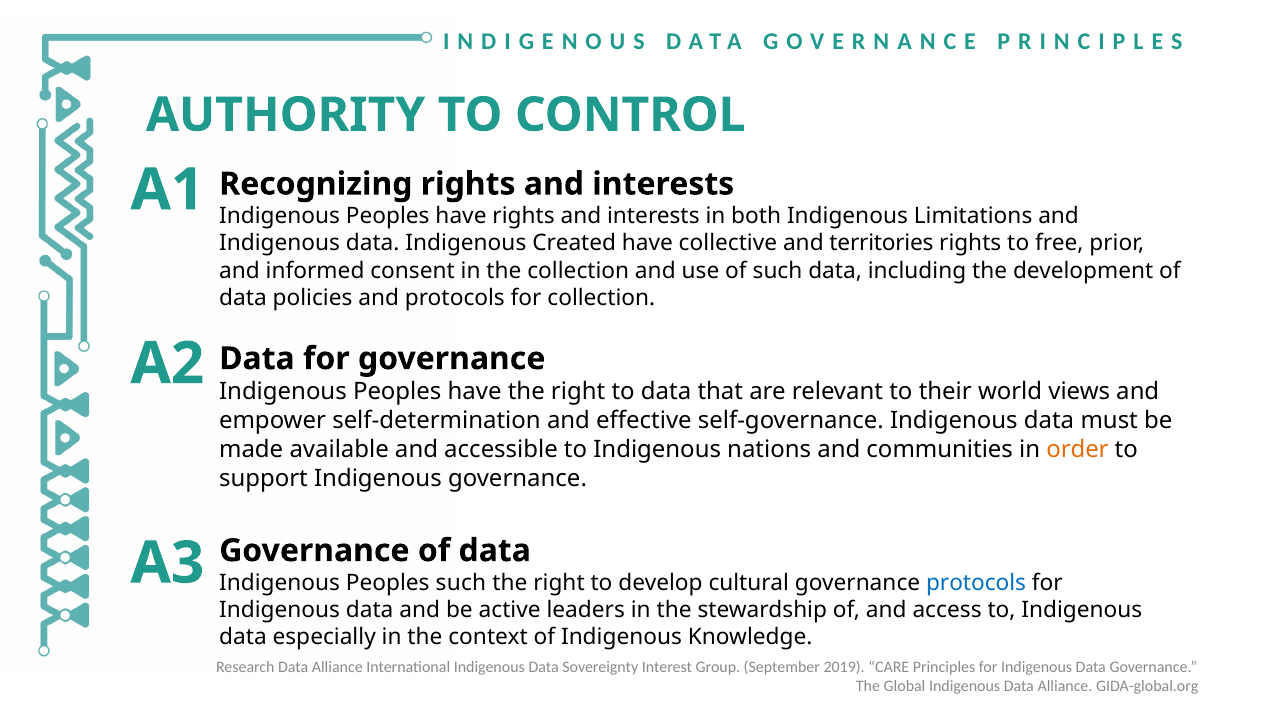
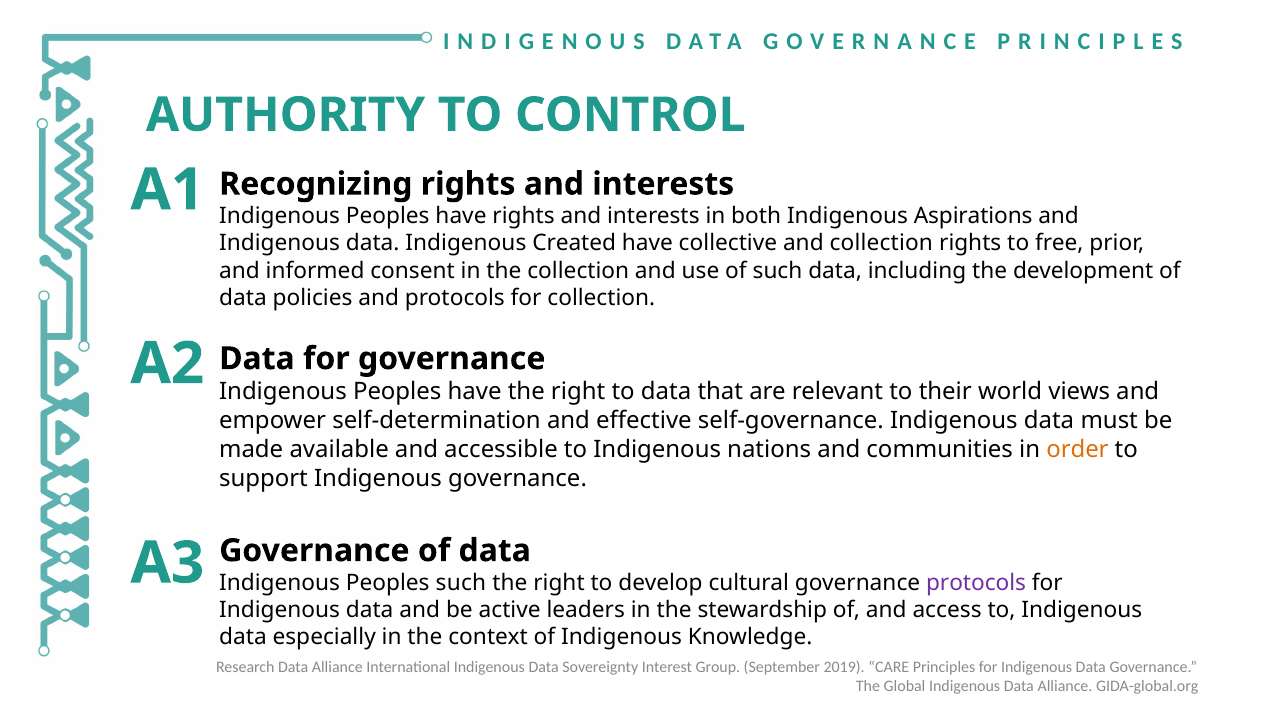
Limitations: Limitations -> Aspirations (973, 216)
and territories: territories -> collection (881, 243)
protocols colour: blue -> purple (976, 582)
